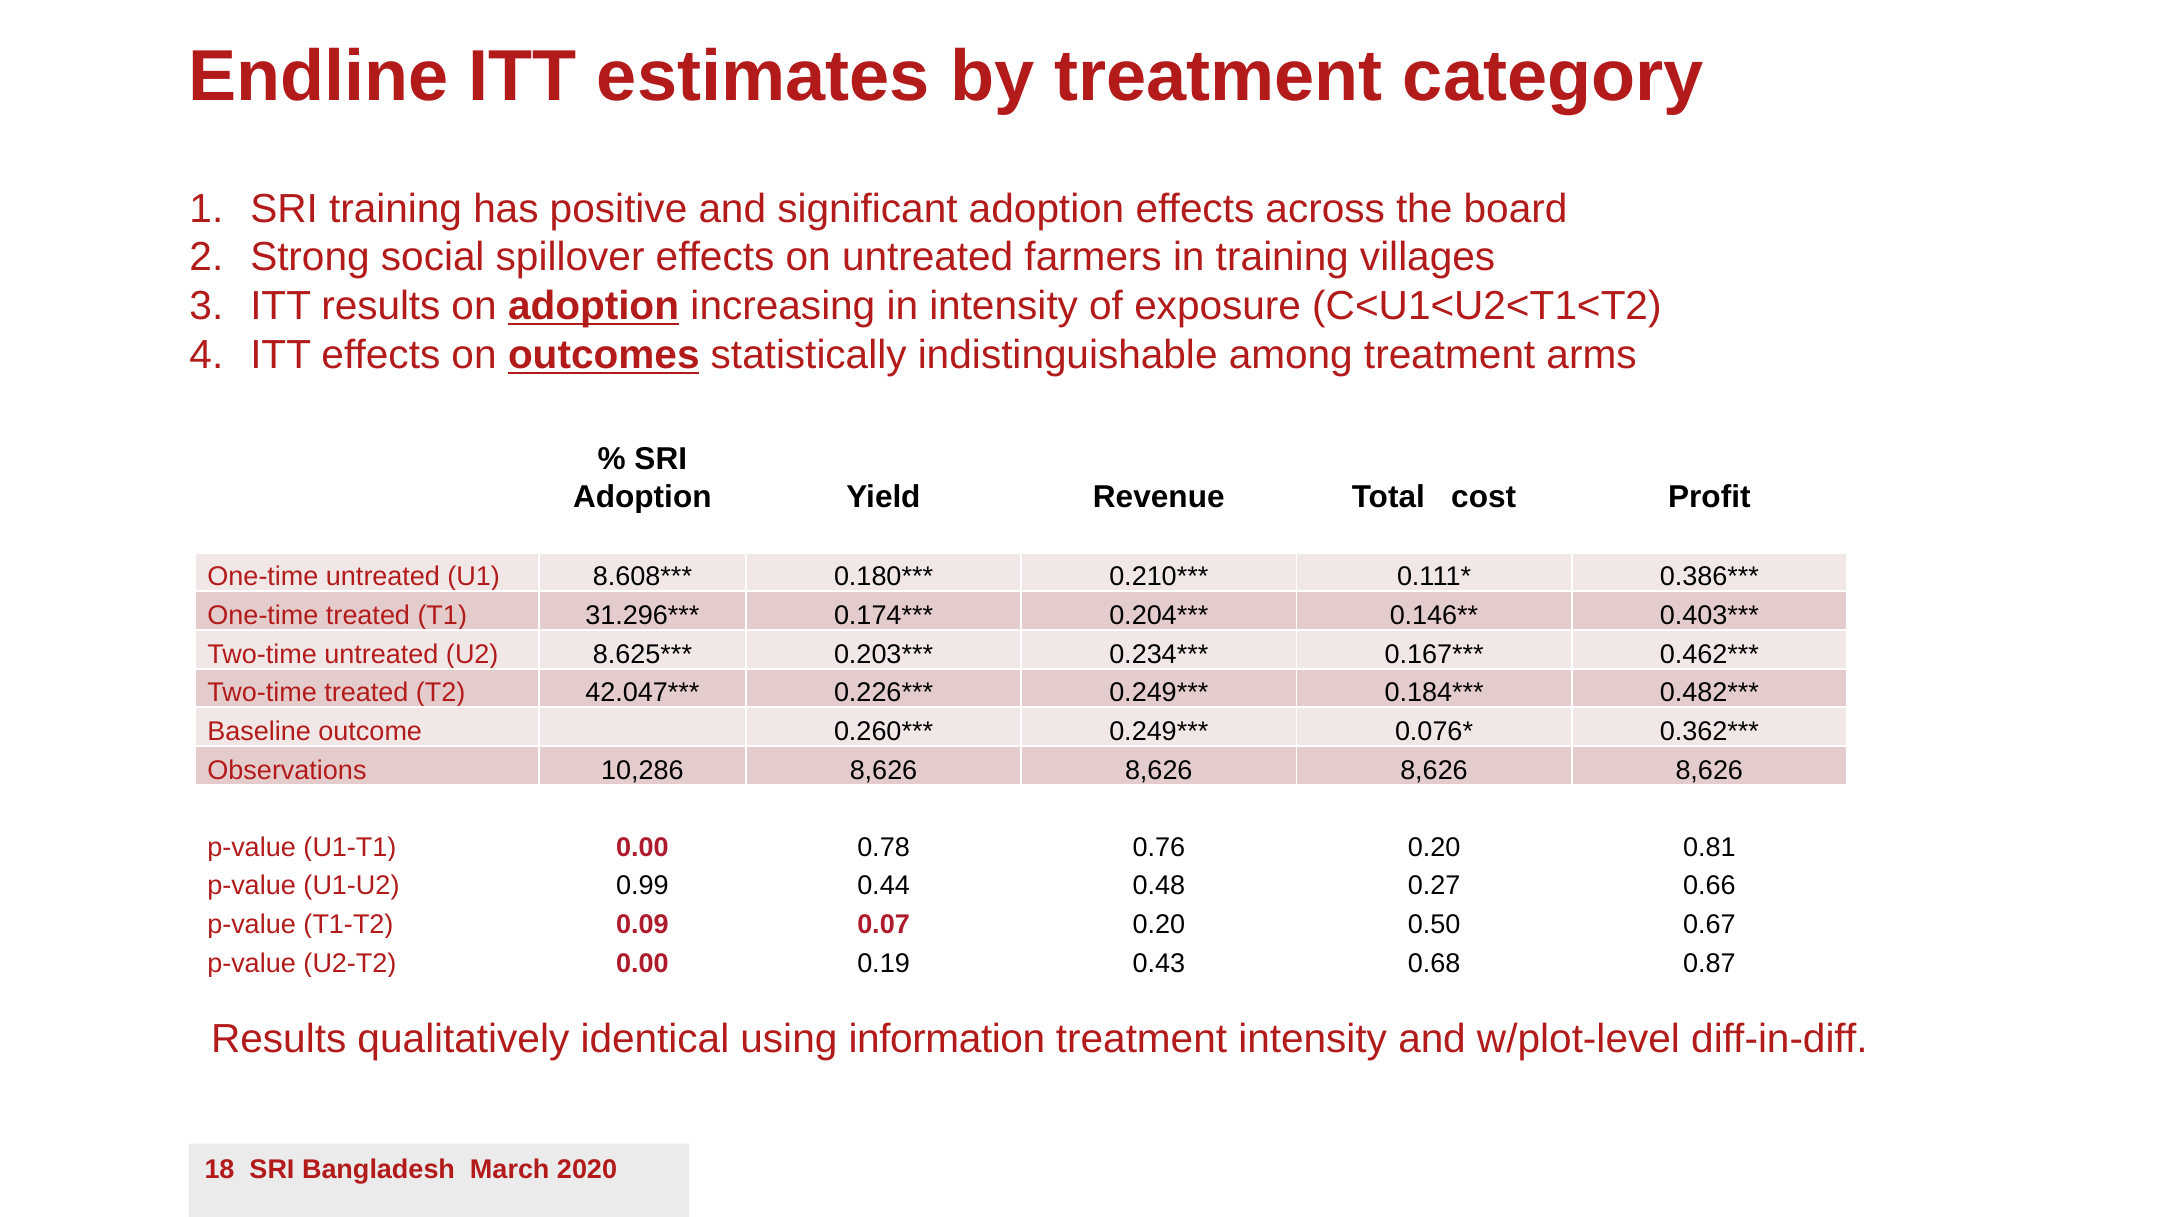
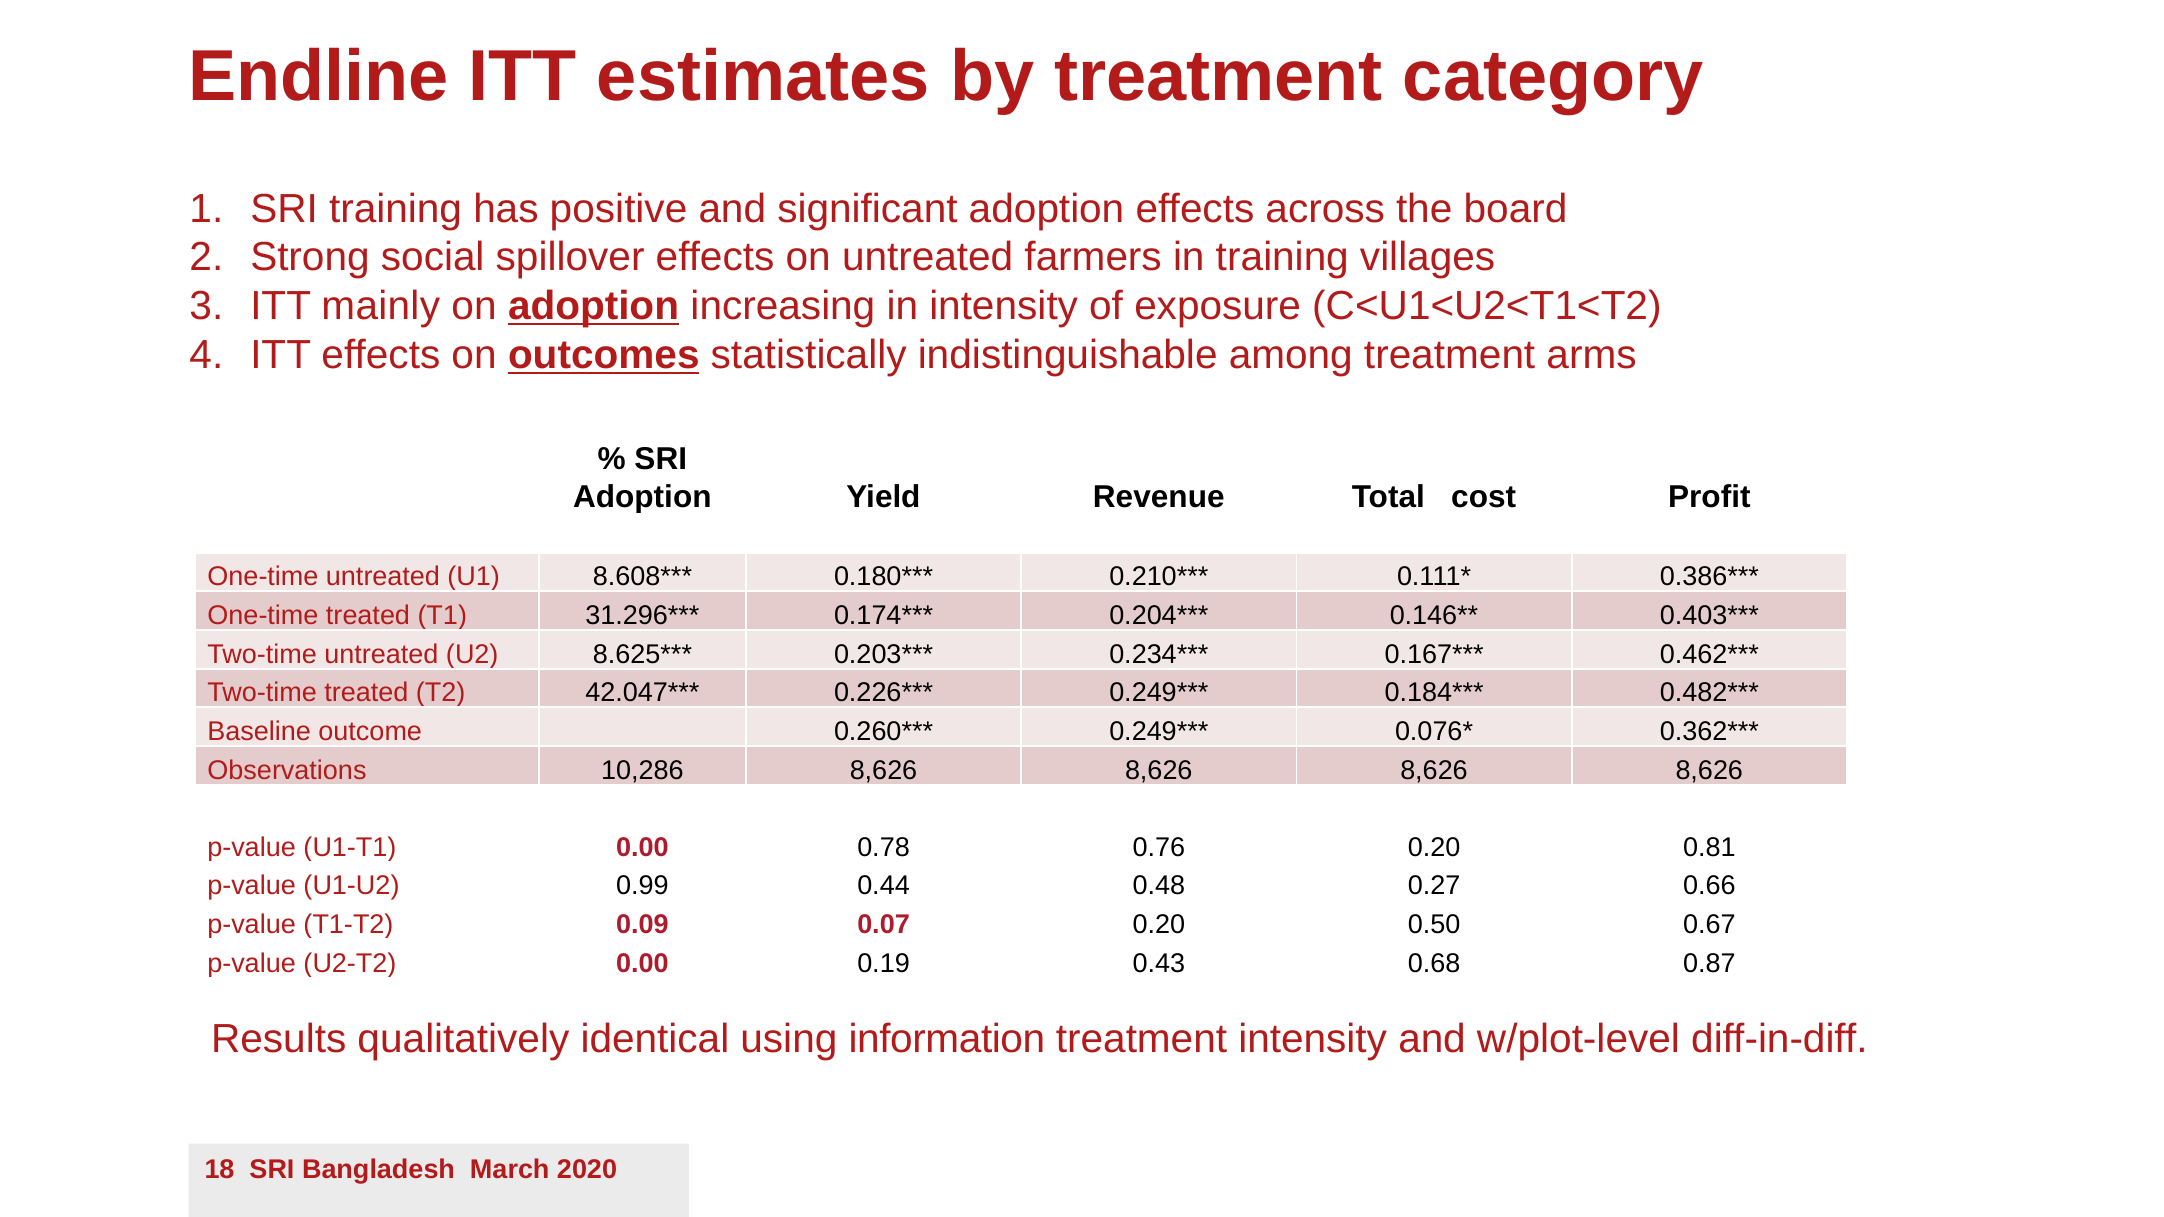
ITT results: results -> mainly (381, 306)
